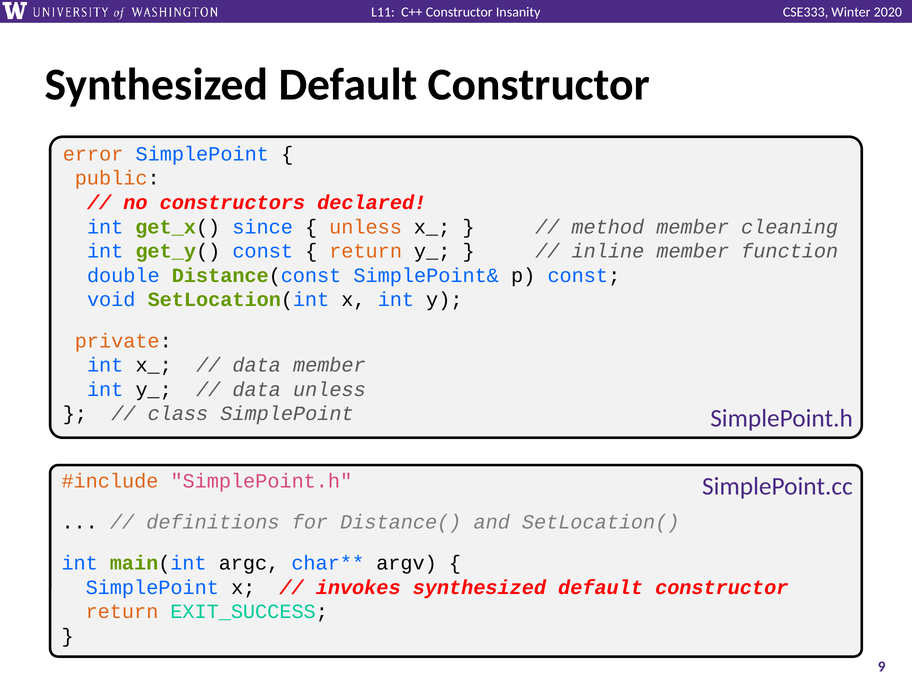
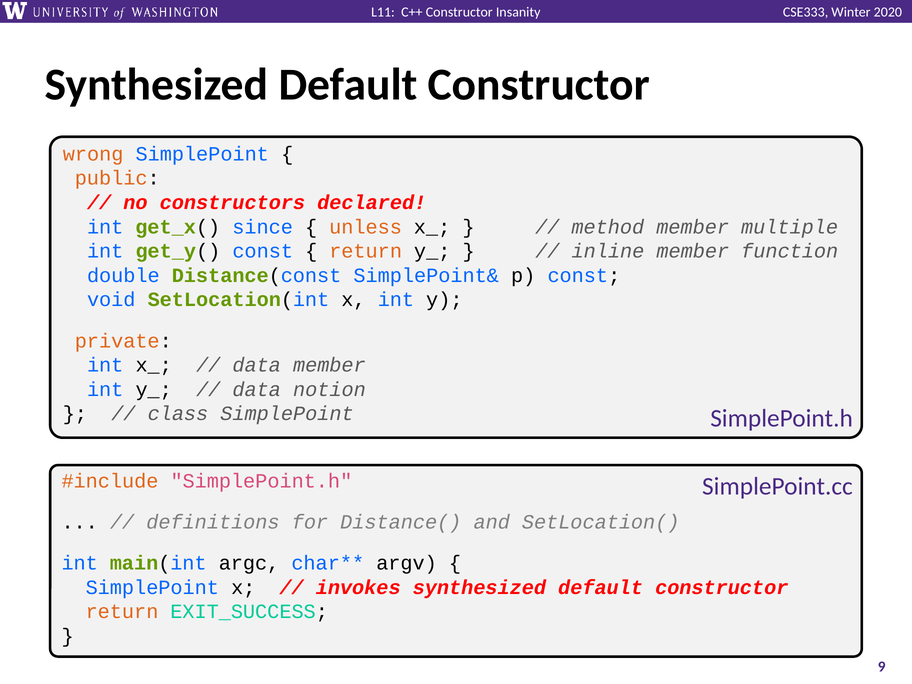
error: error -> wrong (93, 154)
cleaning: cleaning -> multiple (790, 227)
data unless: unless -> notion (329, 389)
